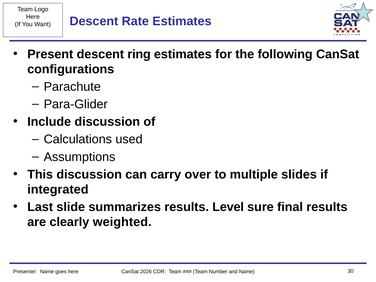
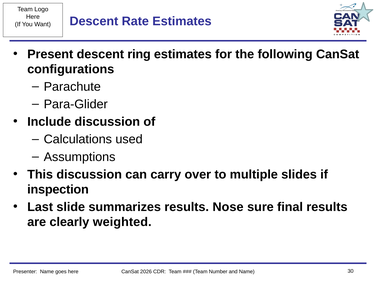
integrated: integrated -> inspection (58, 189)
Level: Level -> Nose (228, 207)
